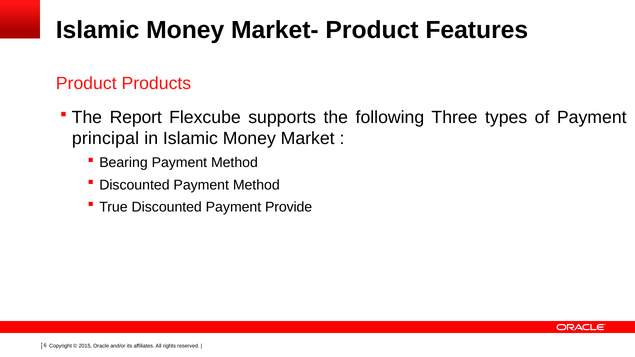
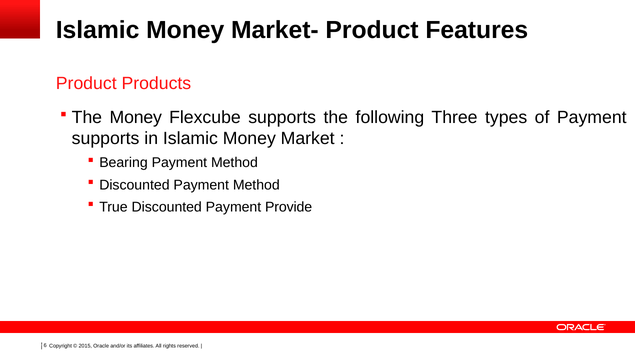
The Report: Report -> Money (136, 118)
principal: principal -> supports (106, 139)
